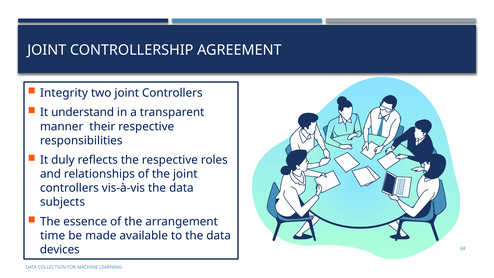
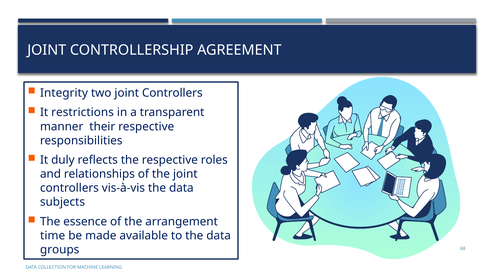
understand: understand -> restrictions (83, 112)
devices: devices -> groups (60, 250)
